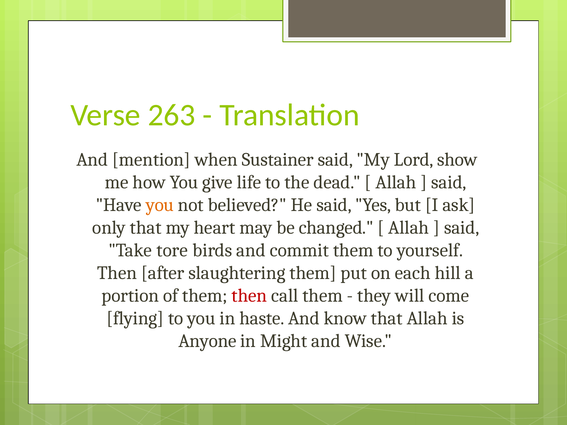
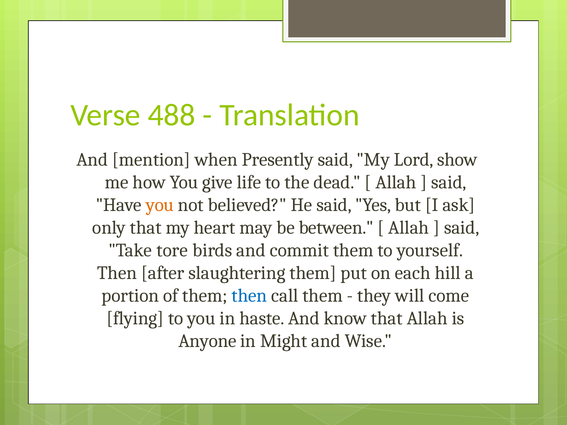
263: 263 -> 488 (172, 115)
Sustainer: Sustainer -> Presently (278, 160)
changed: changed -> between (336, 228)
then colour: red -> blue (249, 296)
